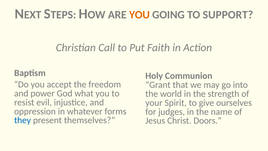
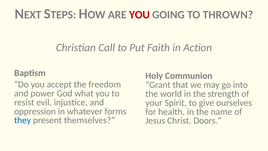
YOU colour: orange -> red (139, 15)
SUPPORT: SUPPORT -> THROWN (228, 15)
judges: judges -> health (172, 112)
